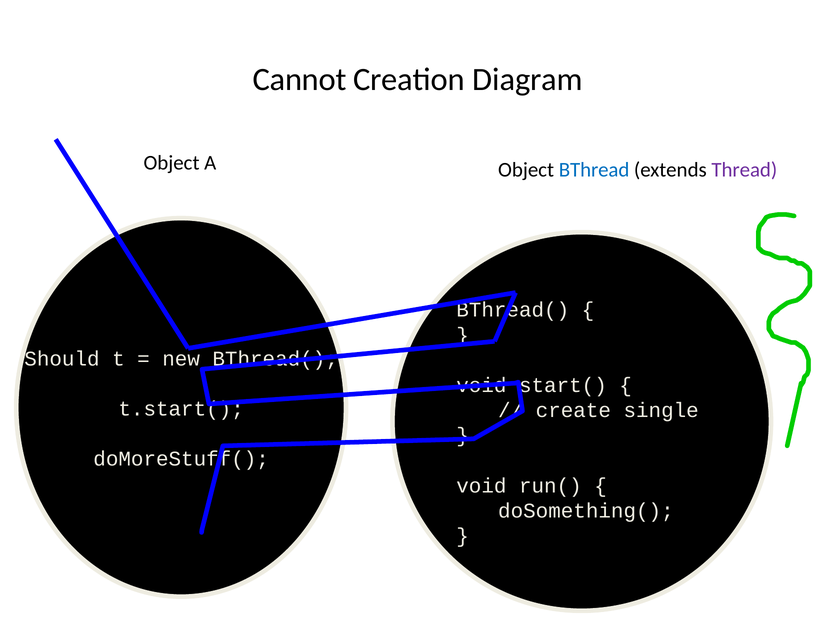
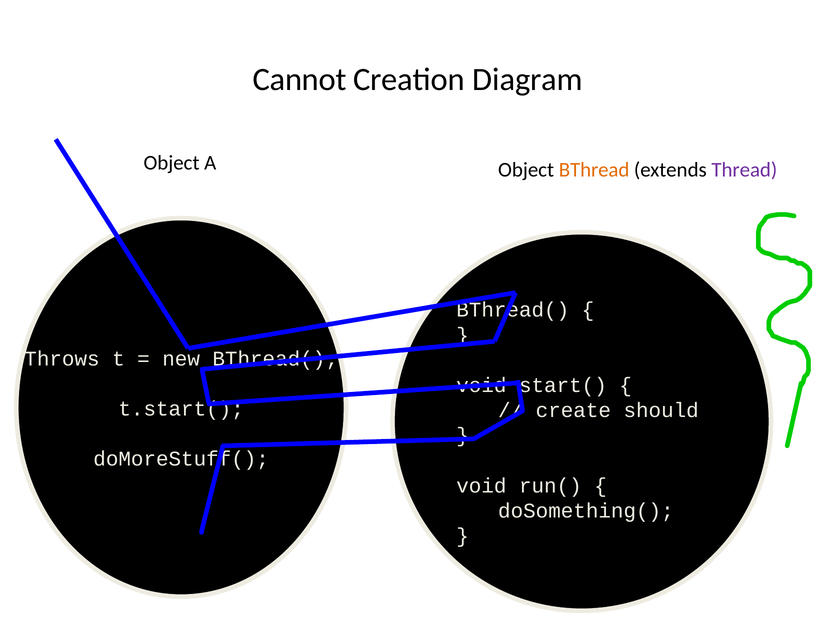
BThread colour: blue -> orange (594, 170)
Should: Should -> Throws (62, 359)
single: single -> should (661, 410)
